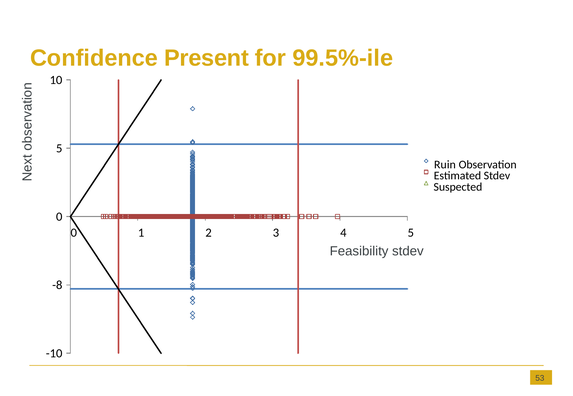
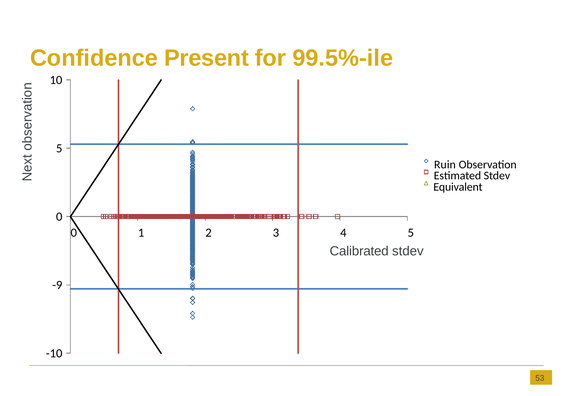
Suspected: Suspected -> Equivalent (458, 187)
Feasibility: Feasibility -> Calibrated (359, 251)
-8: -8 -> -9 (57, 286)
